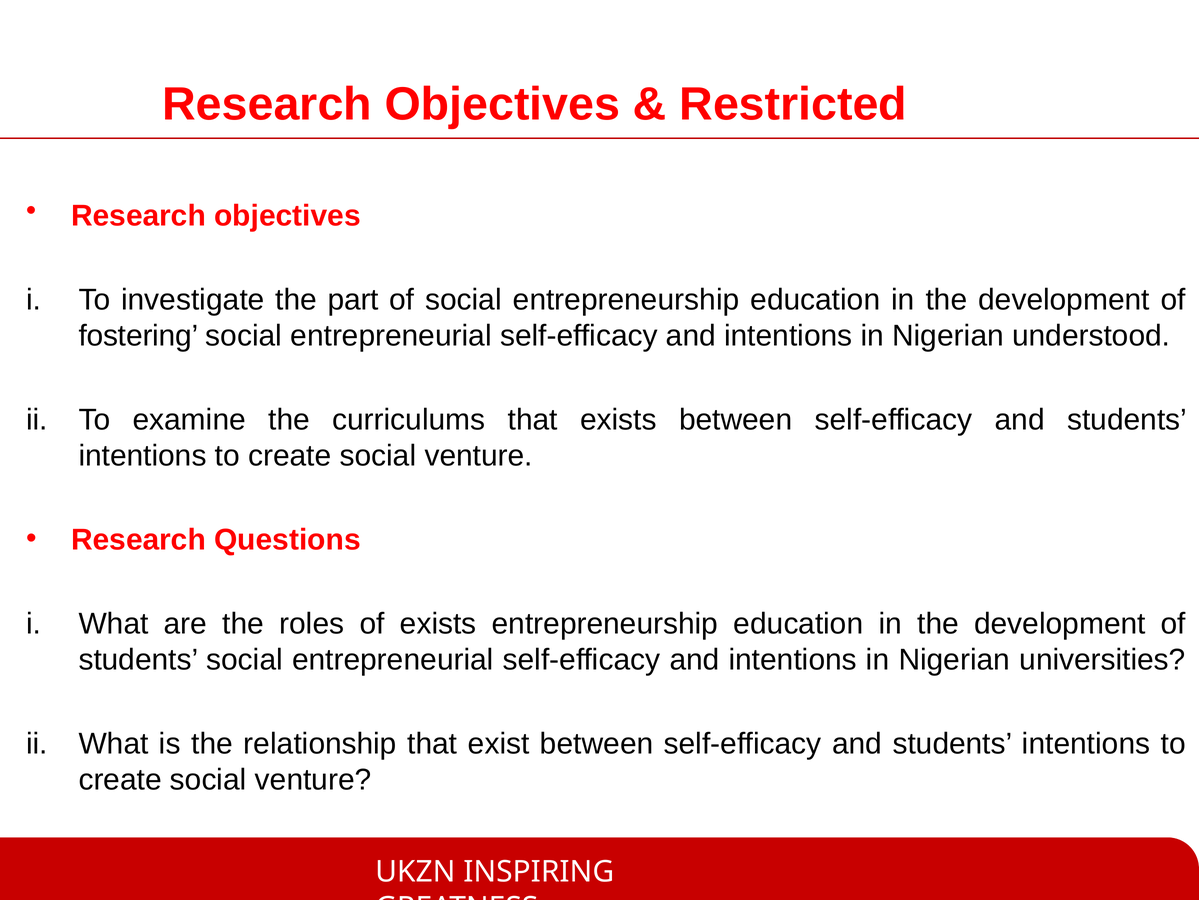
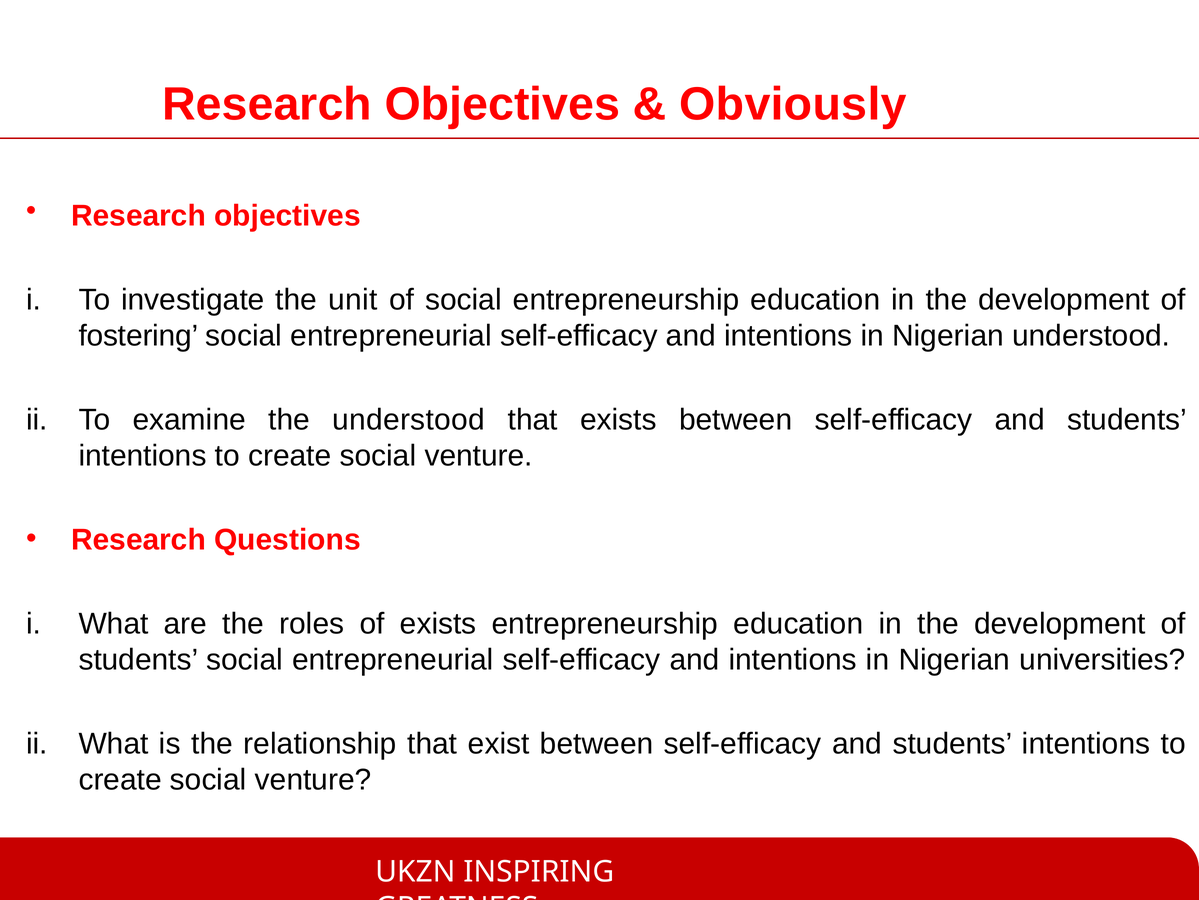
Restricted: Restricted -> Obviously (793, 104)
part: part -> unit (353, 299)
the curriculums: curriculums -> understood (409, 419)
